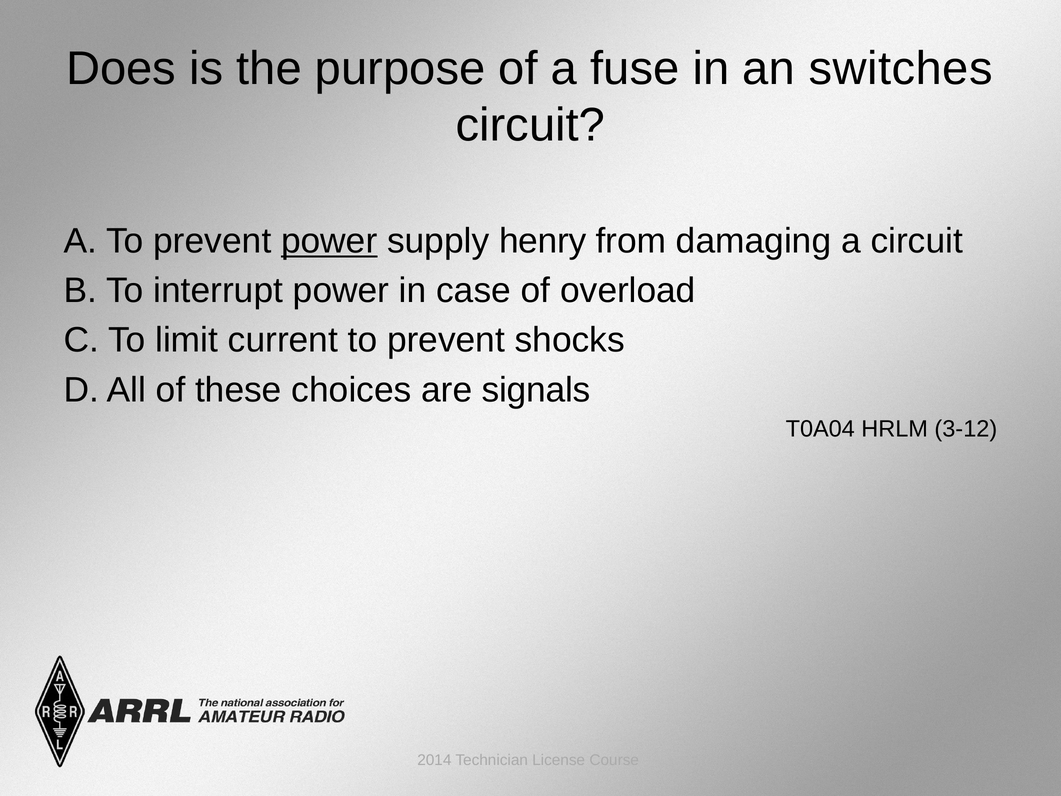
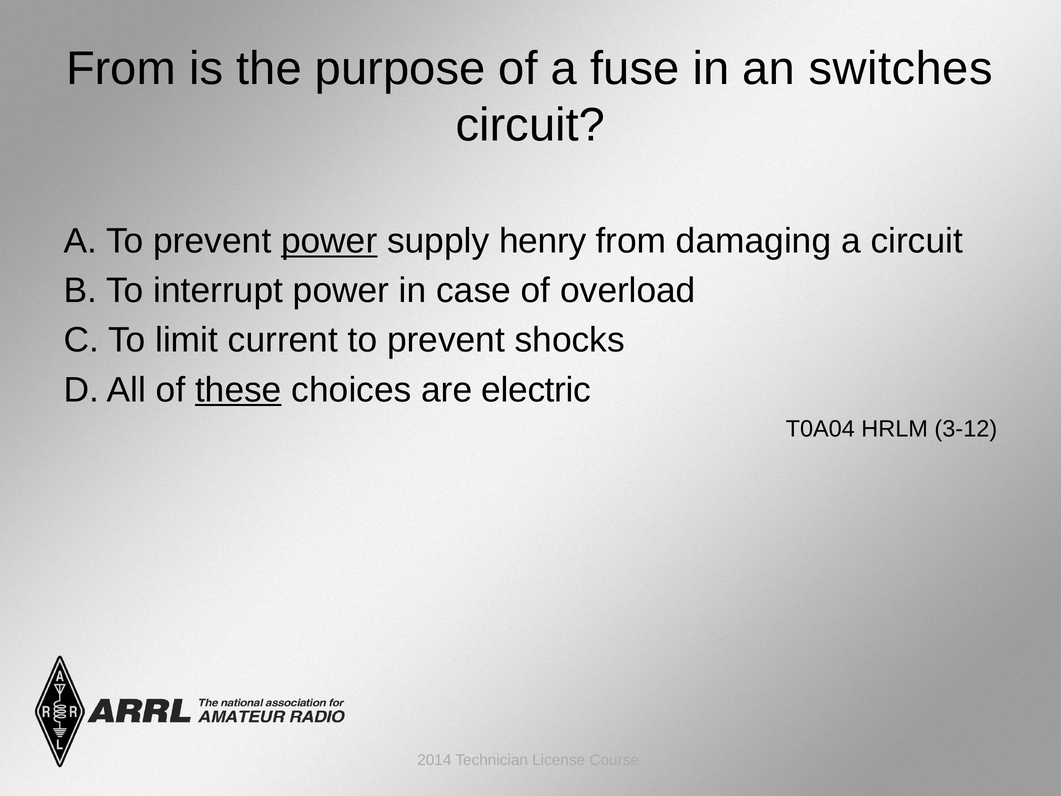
Does: Does -> From (121, 69)
these underline: none -> present (238, 390)
signals: signals -> electric (536, 390)
